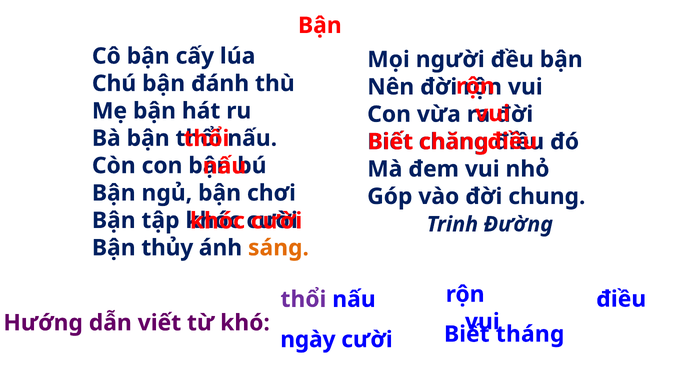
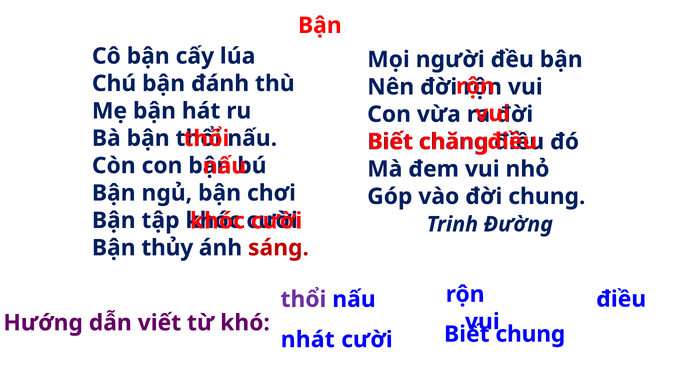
sáng colour: orange -> red (278, 248)
ngày: ngày -> nhát (308, 340)
Biết tháng: tháng -> chung (530, 334)
